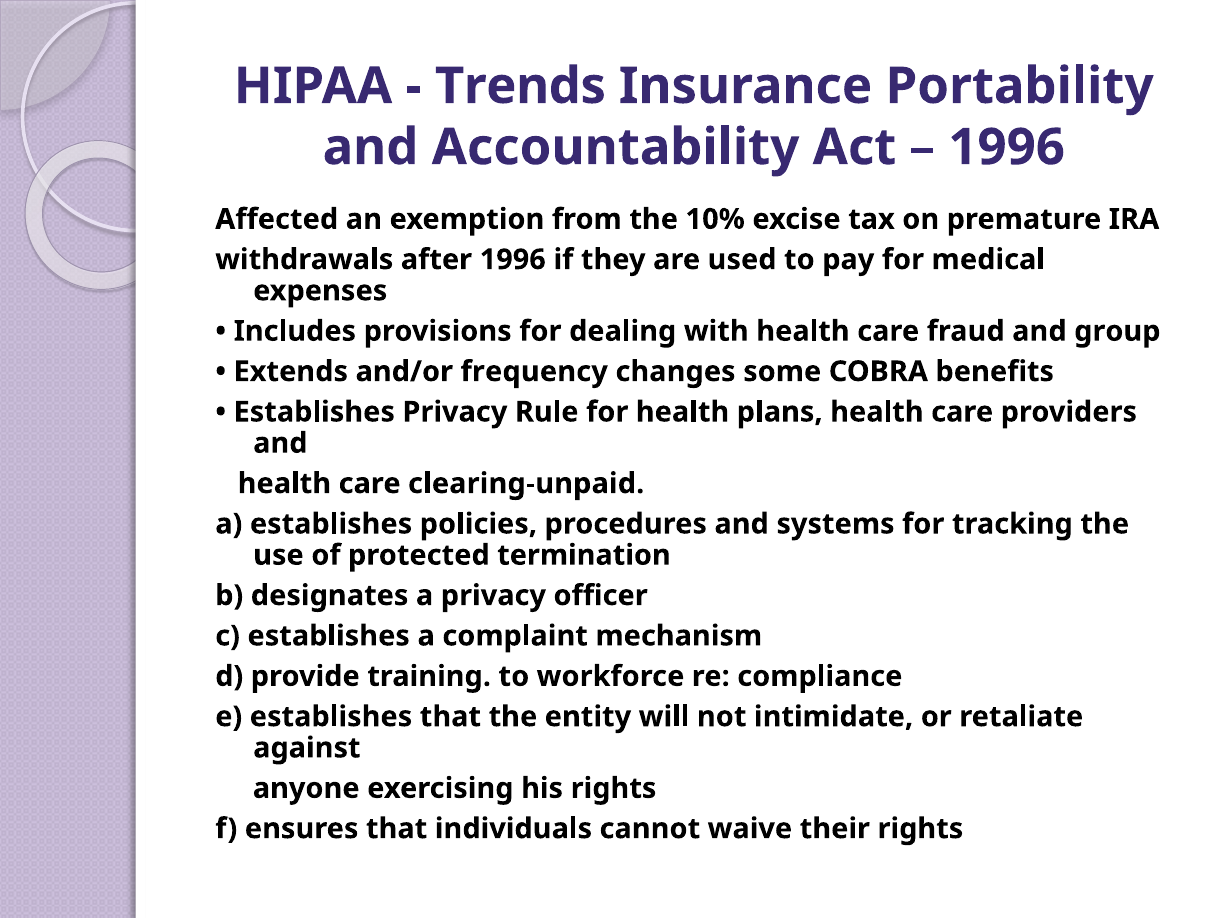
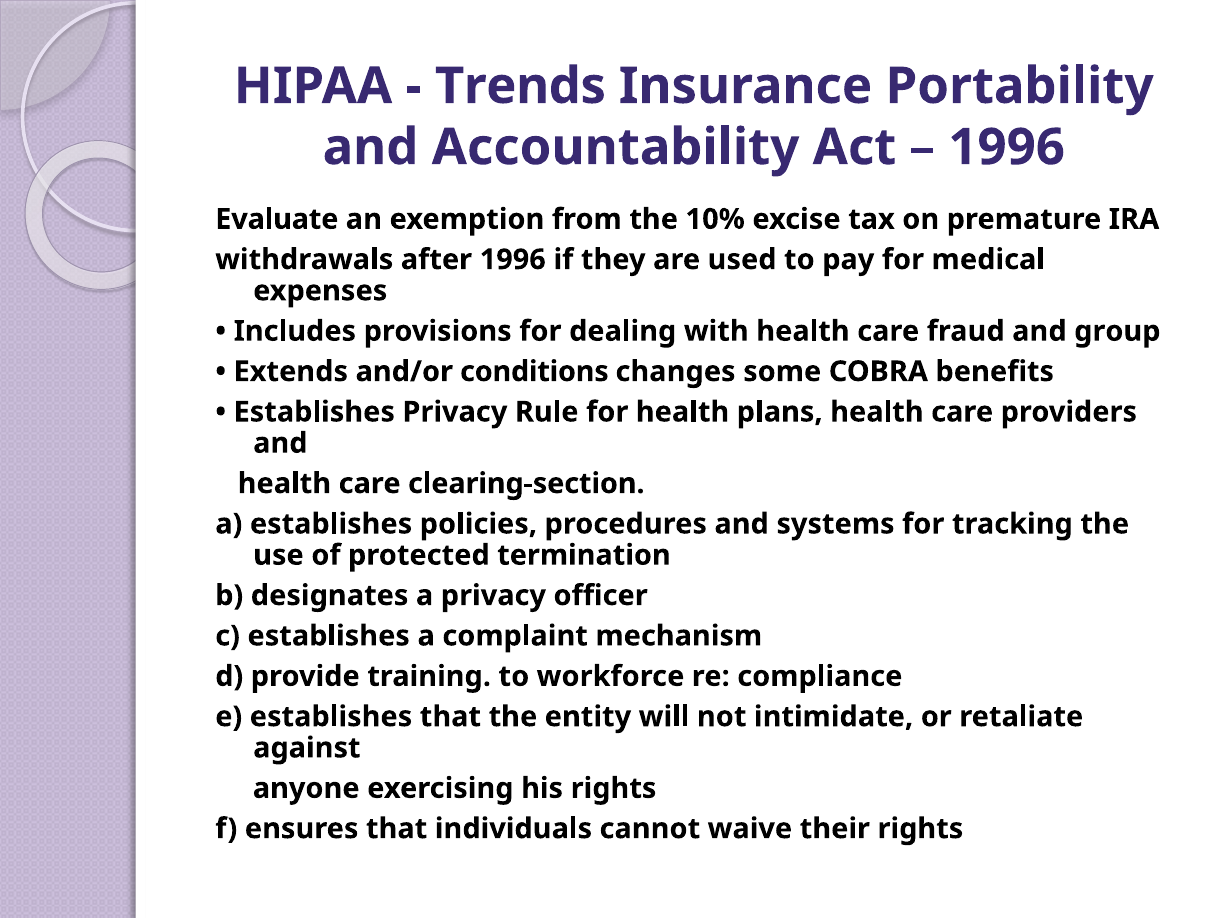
Affected: Affected -> Evaluate (277, 219)
frequency: frequency -> conditions (534, 372)
clearing-unpaid: clearing-unpaid -> clearing-section (526, 484)
